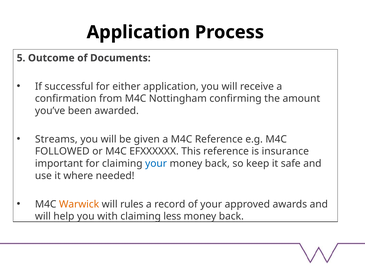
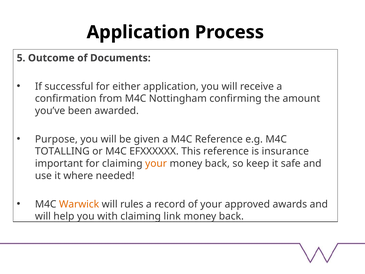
Streams: Streams -> Purpose (56, 139)
FOLLOWED: FOLLOWED -> TOTALLING (62, 151)
your colour: blue -> orange (156, 163)
less: less -> link (172, 216)
